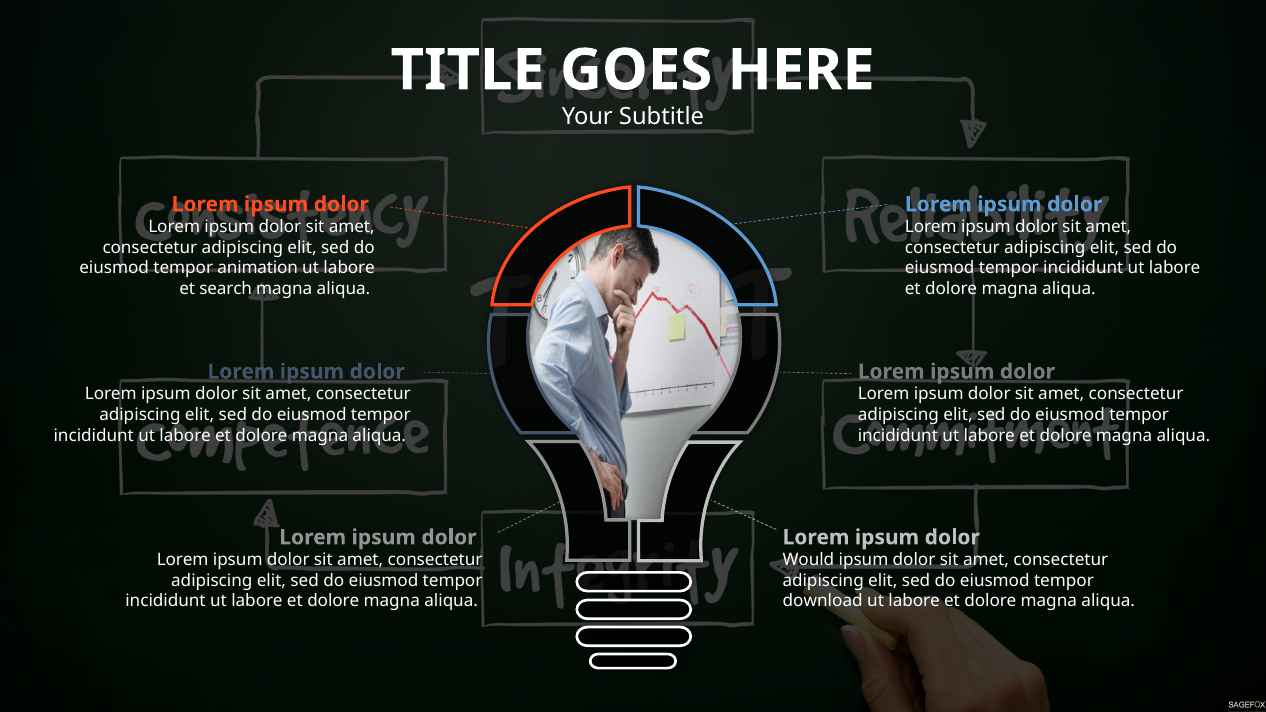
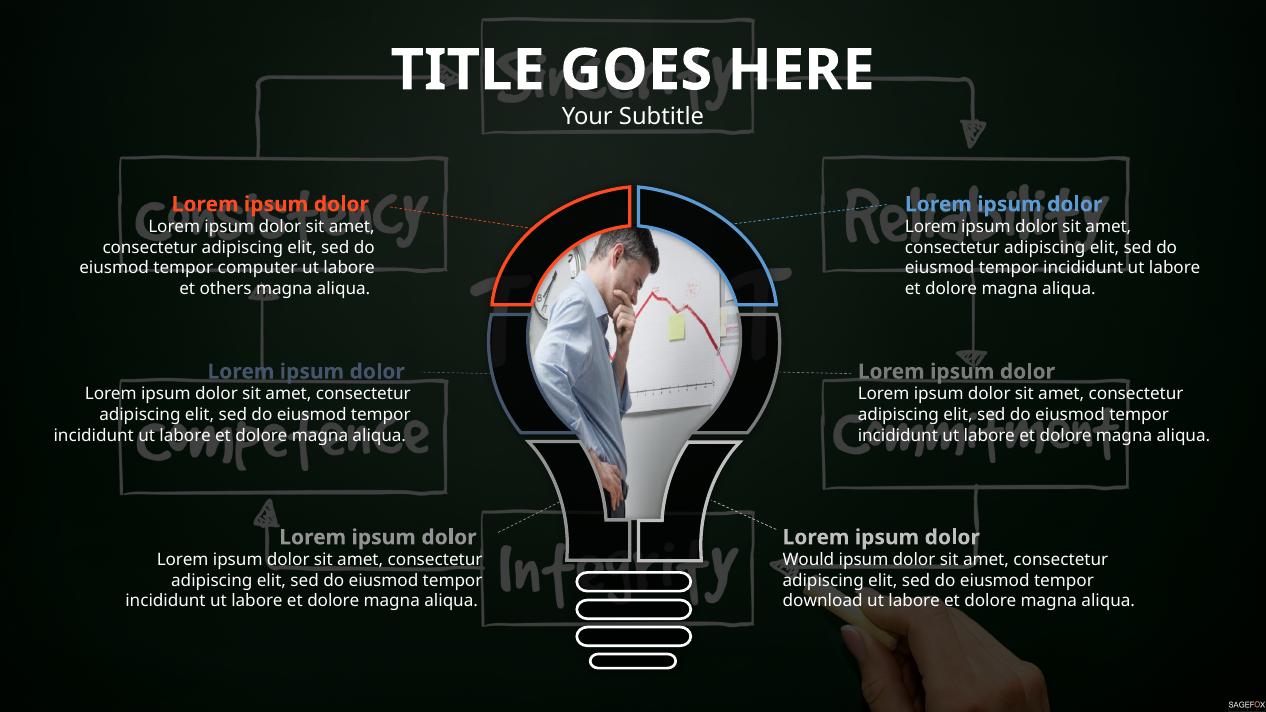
animation: animation -> computer (258, 268)
search: search -> others (226, 289)
